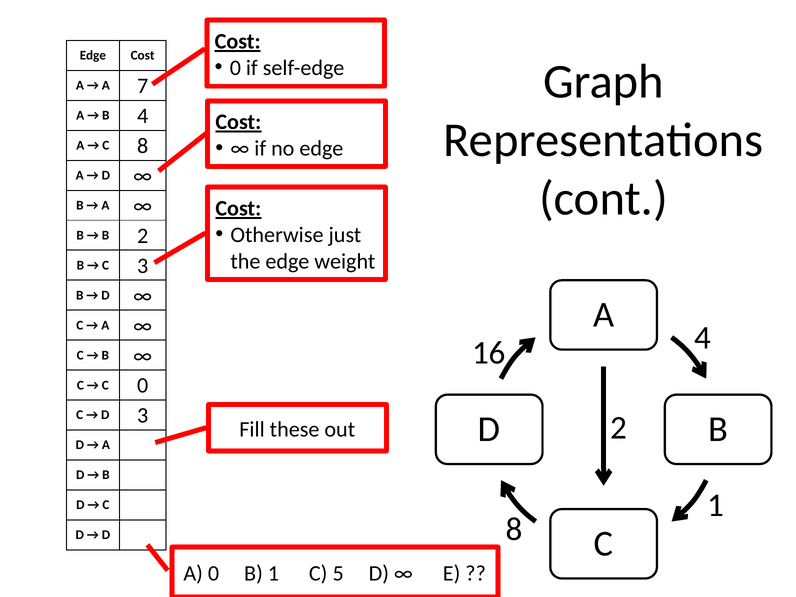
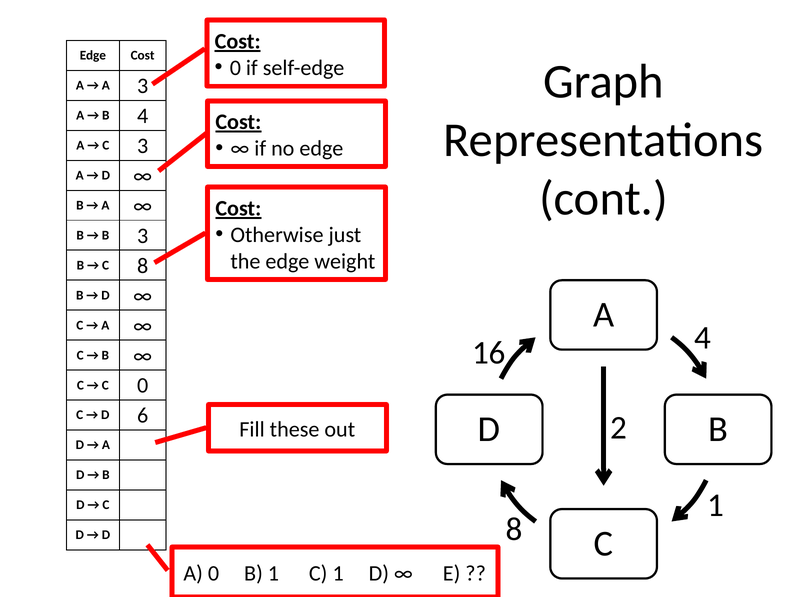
A 7: 7 -> 3 (143, 86)
C 8: 8 -> 3 (143, 146)
B 2: 2 -> 3 (143, 236)
C 3: 3 -> 8 (143, 266)
D 3: 3 -> 6 (143, 416)
C 5: 5 -> 1 (338, 573)
